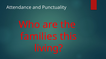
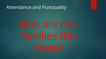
living: living -> more (49, 49)
